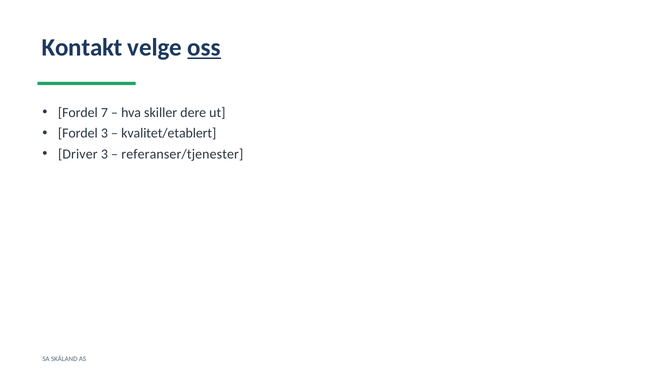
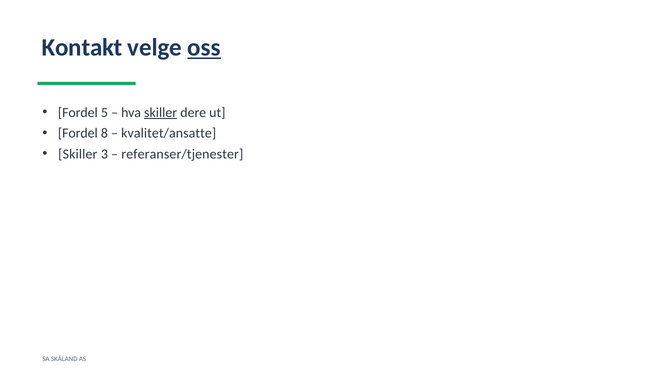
7: 7 -> 5 (104, 113)
skiller underline: none -> present (161, 113)
Fordel 3: 3 -> 8 (104, 134)
kvalitet/etablert: kvalitet/etablert -> kvalitet/ansatte (169, 134)
Driver: Driver -> Skiller (78, 154)
